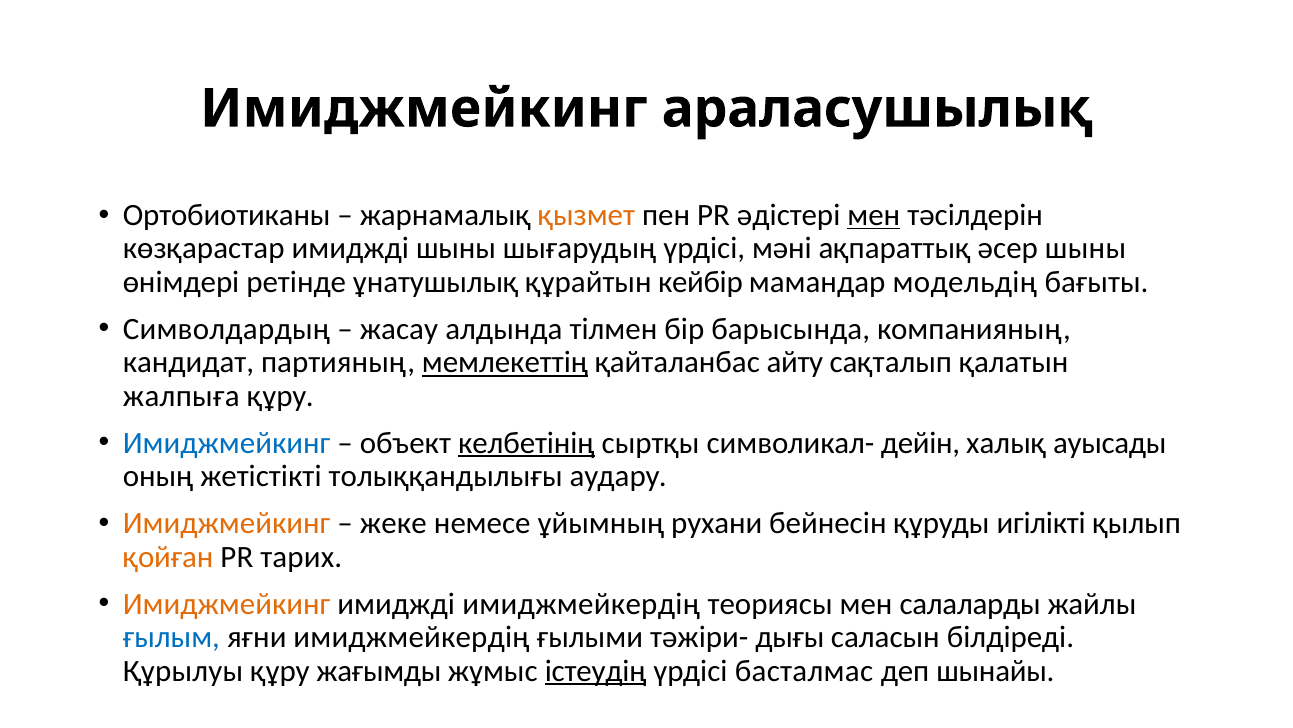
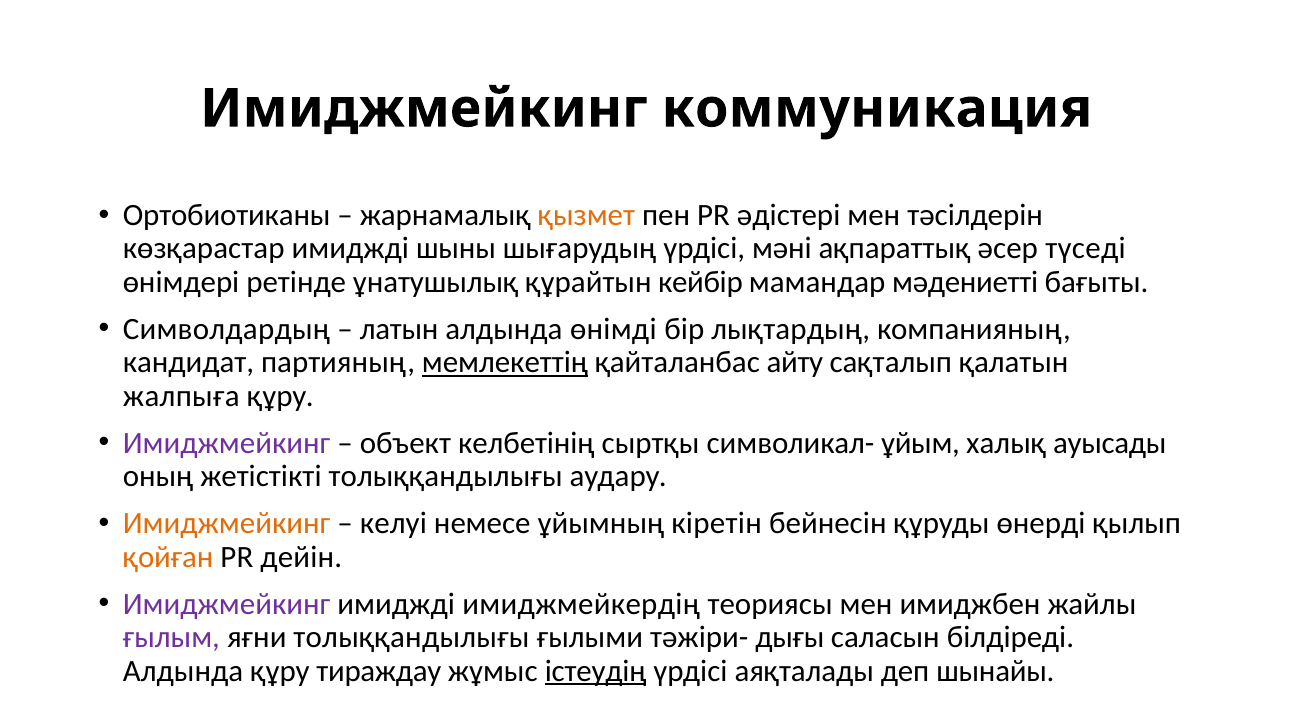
араласушылық: араласушылық -> коммуникация (877, 109)
мен underline: present -> none (874, 215)
əсер шыны: шыны -> түседі (1086, 248)
модельдің: модельдің -> мəдениетті (965, 282)
жасау: жасау -> латын (399, 329)
тілмен: тілмен -> өнімді (613, 329)
барысында: барысында -> лықтардың (791, 329)
Имиджмейкинг colour: blue -> purple (227, 443)
келбетінің underline: present -> none (526, 443)
дейін: дейін -> ұйым (920, 443)
жеке: жеке -> келуі (393, 523)
рухани: рухани -> кіретін (717, 523)
игілікті: игілікті -> өнерді (1041, 523)
тарих: тарих -> дейін (301, 556)
Имиджмейкинг colour: orange -> purple (227, 603)
салаларды: салаларды -> имиджбен (970, 603)
ғылым colour: blue -> purple (171, 637)
яғни имиджмейкердің: имиджмейкердің -> толыққандылығы (412, 637)
Құрылуы: Құрылуы -> Алдында (183, 670)
жағымды: жағымды -> тираждау (379, 670)
басталмас: басталмас -> аяқталады (804, 670)
